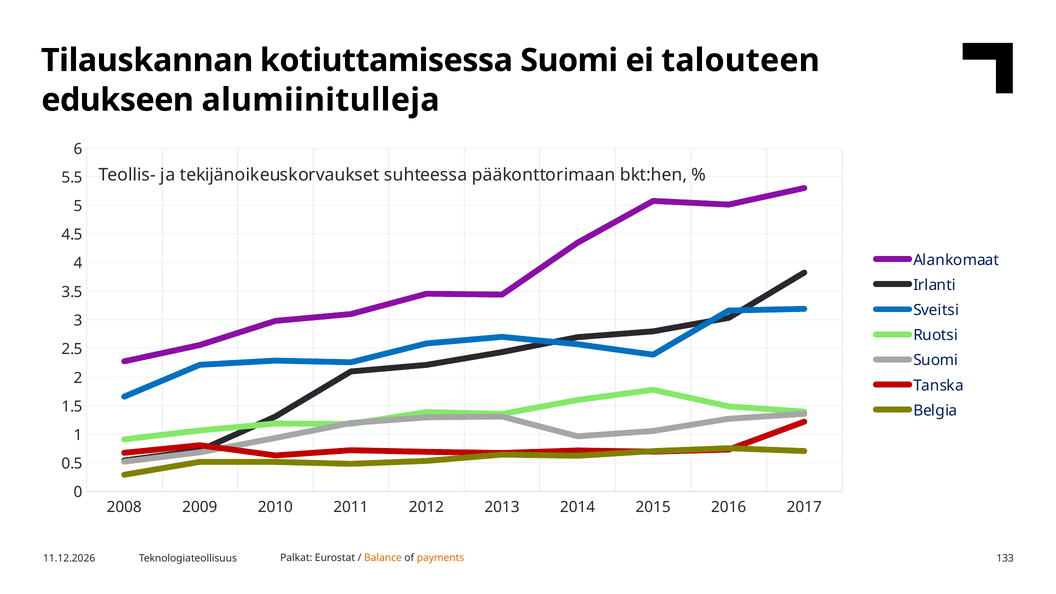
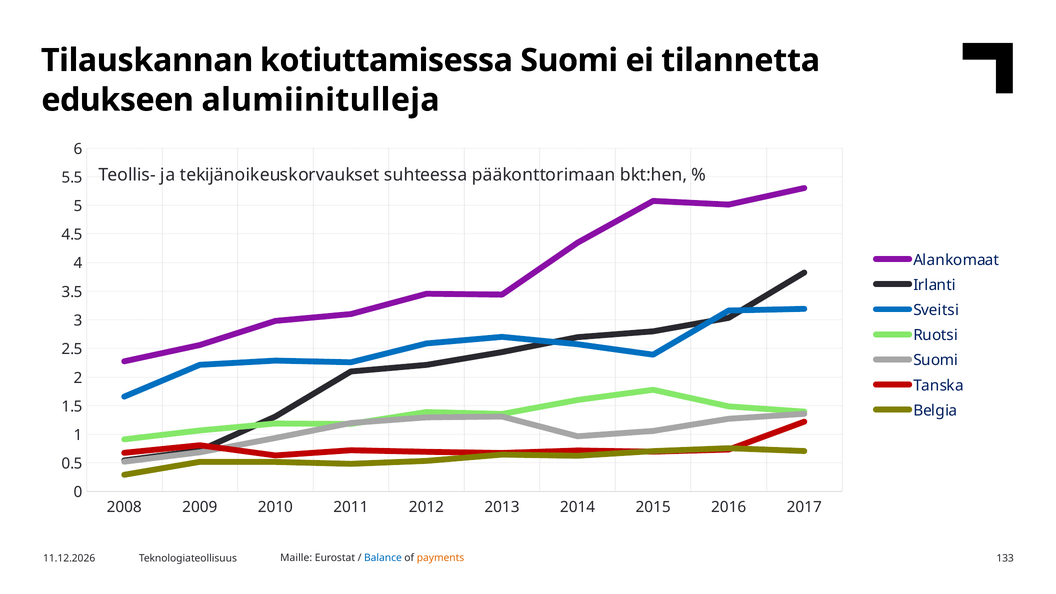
talouteen: talouteen -> tilannetta (741, 60)
Palkat: Palkat -> Maille (296, 558)
Balance colour: orange -> blue (383, 558)
